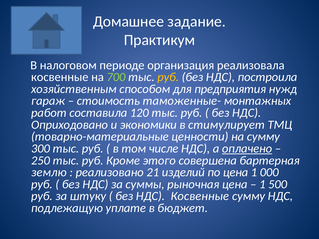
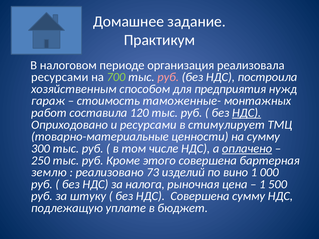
косвенные: косвенные -> ресурсами (60, 77)
руб colour: yellow -> pink (168, 77)
НДС underline: none -> present (247, 113)
и экономики: экономики -> ресурсами (148, 125)
21: 21 -> 73 (153, 173)
по цена: цена -> вино (236, 173)
суммы: суммы -> налога (145, 184)
НДС Косвенные: Косвенные -> Совершена (200, 196)
